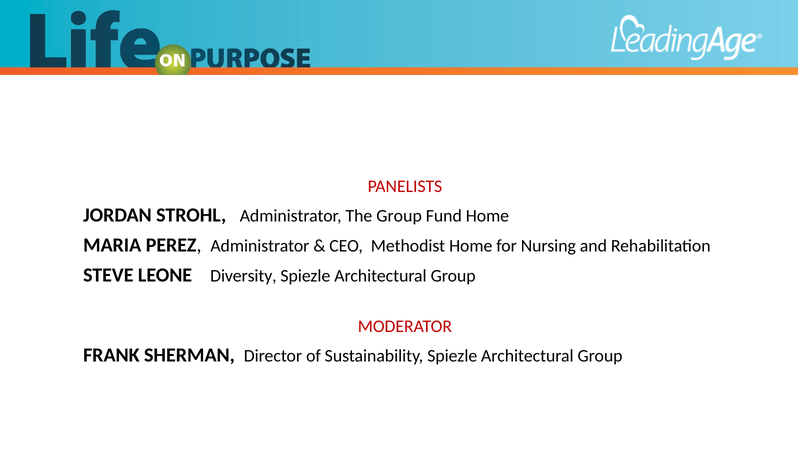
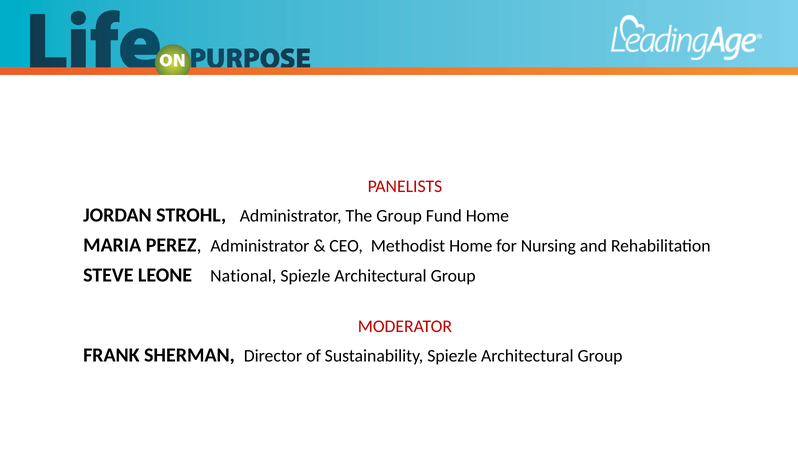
Diversity: Diversity -> National (243, 276)
